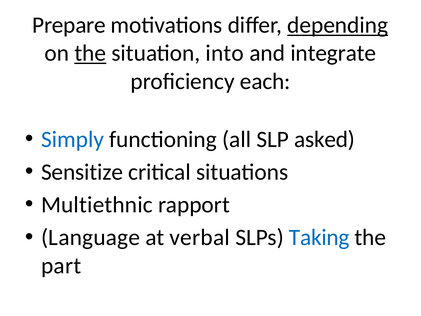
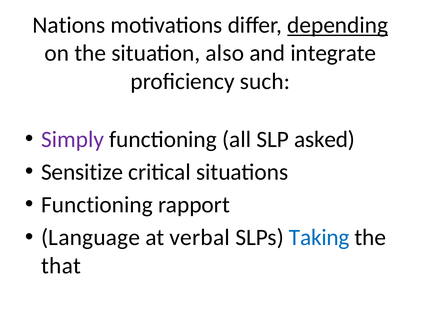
Prepare: Prepare -> Nations (69, 25)
the underline: present -> none (90, 53)
into: into -> also (225, 53)
each: each -> such (265, 81)
Simply colour: blue -> purple (72, 139)
Multiethnic: Multiethnic -> Functioning (97, 205)
part: part -> that (61, 265)
